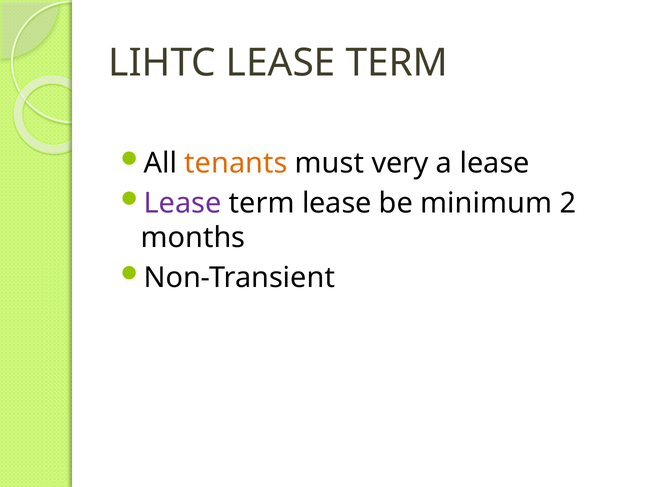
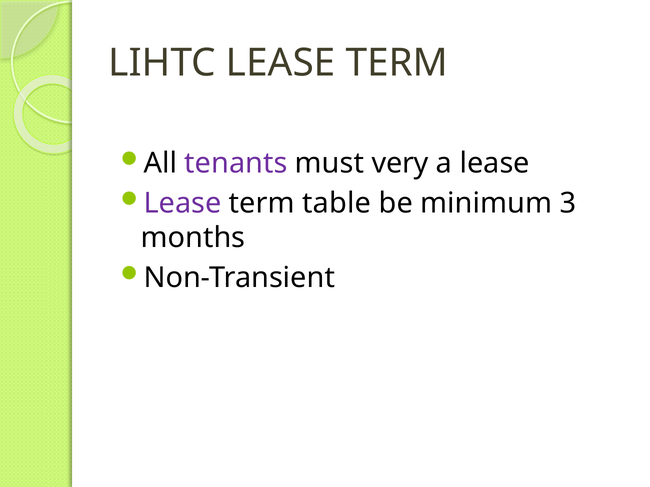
tenants colour: orange -> purple (236, 163)
term lease: lease -> table (337, 203)
2: 2 -> 3 (568, 203)
